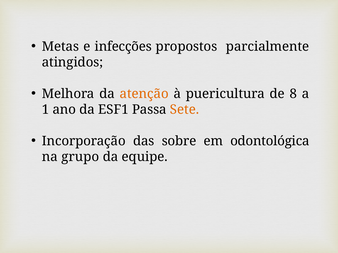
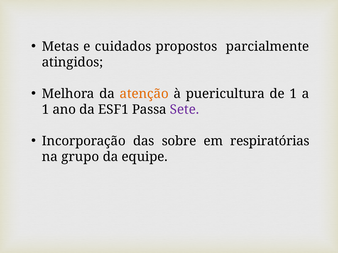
infecções: infecções -> cuidados (123, 47)
de 8: 8 -> 1 (293, 94)
Sete colour: orange -> purple (185, 110)
odontológica: odontológica -> respiratórias (270, 141)
